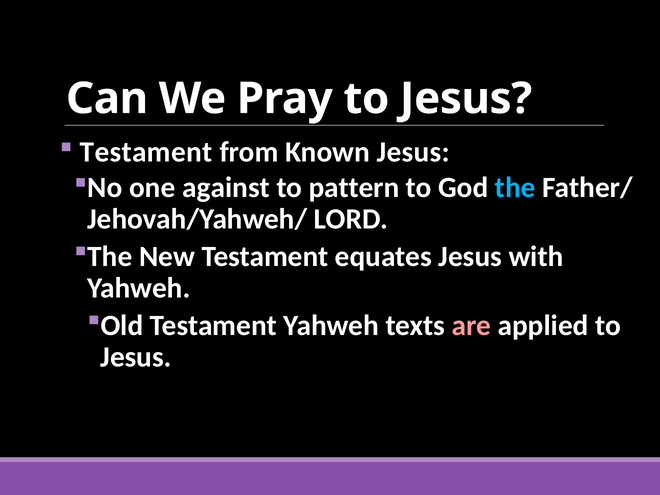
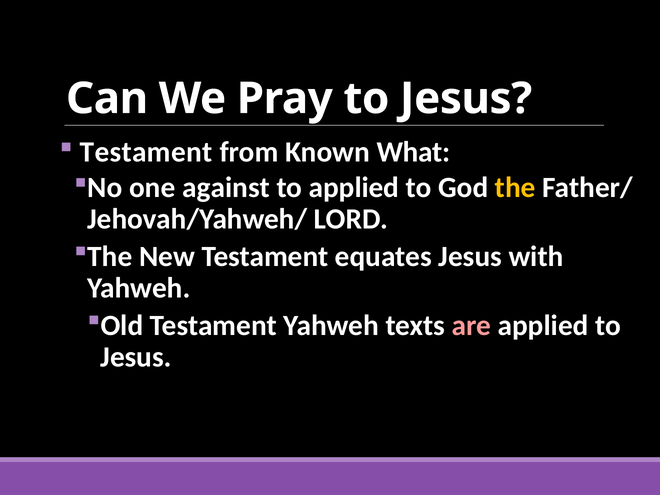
Known Jesus: Jesus -> What (413, 152)
to pattern: pattern -> applied (354, 188)
the colour: light blue -> yellow (515, 188)
